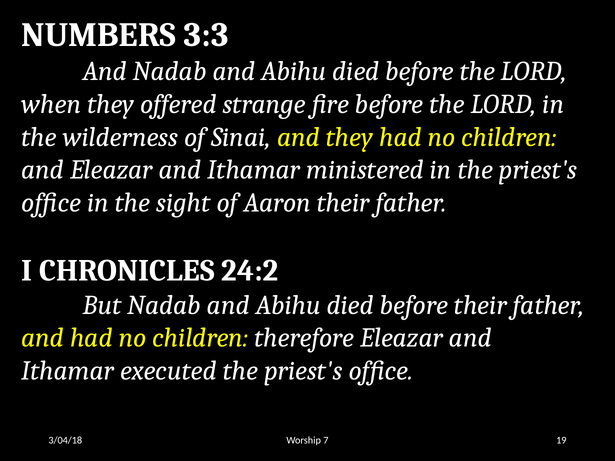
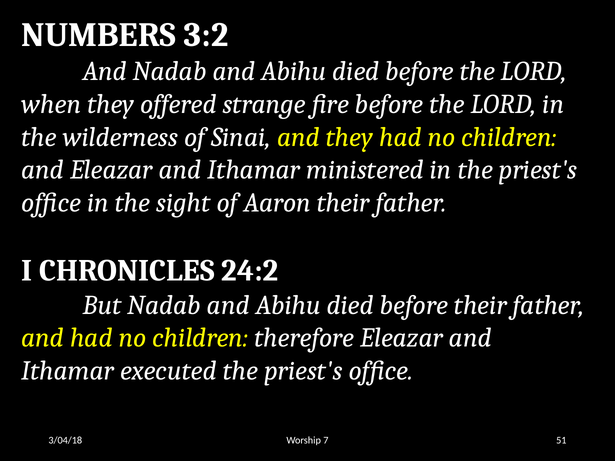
3:3: 3:3 -> 3:2 (206, 35)
19: 19 -> 51 (561, 440)
